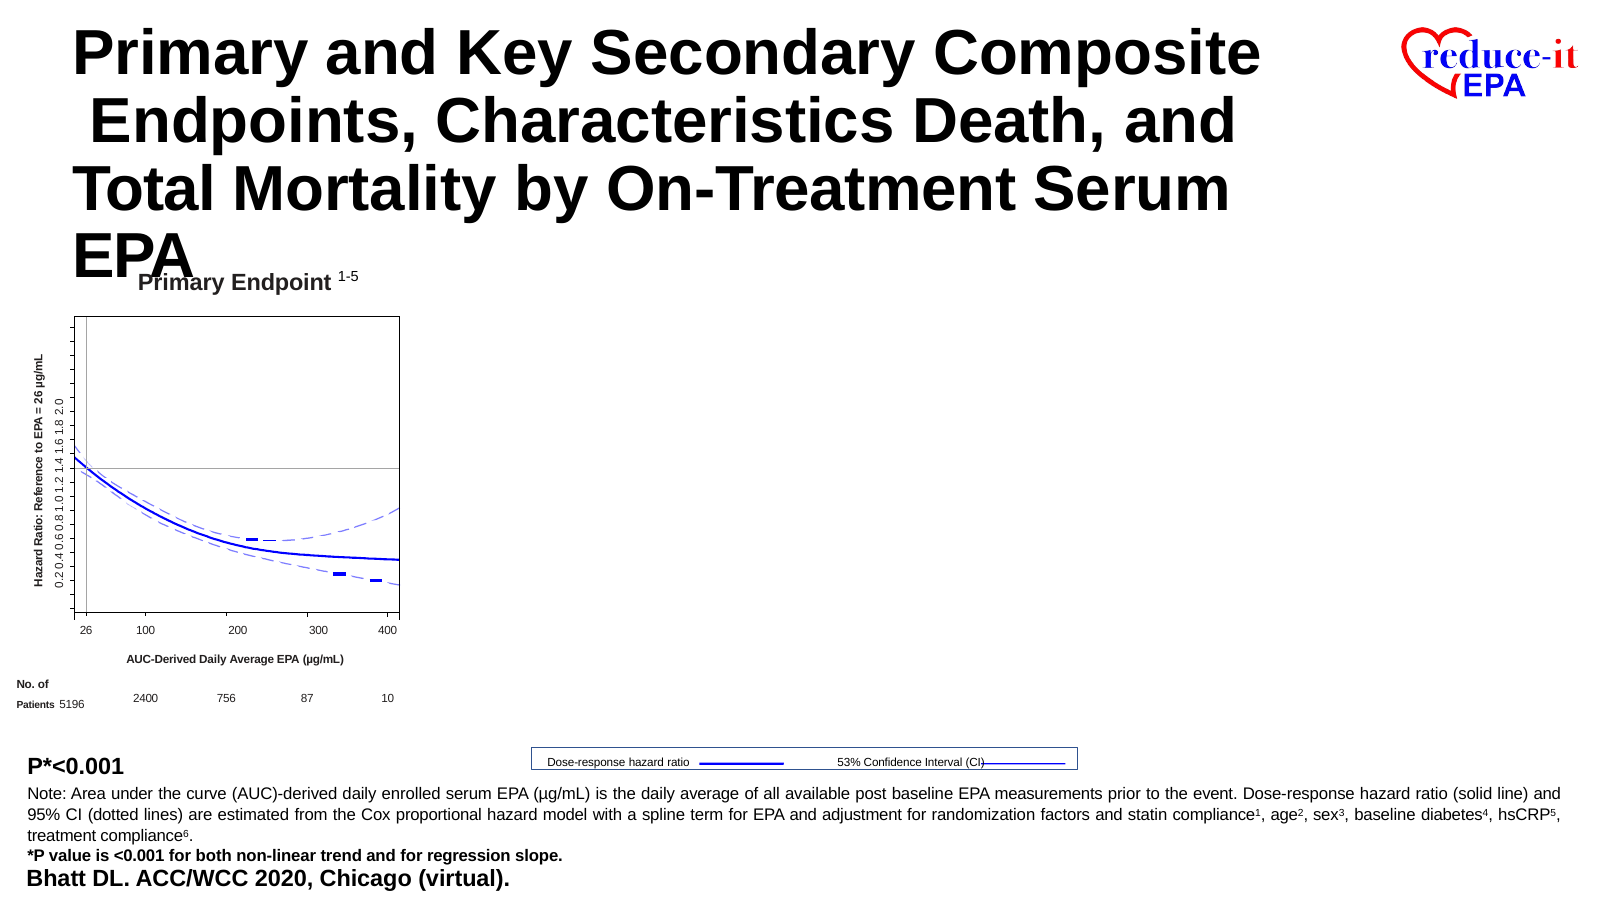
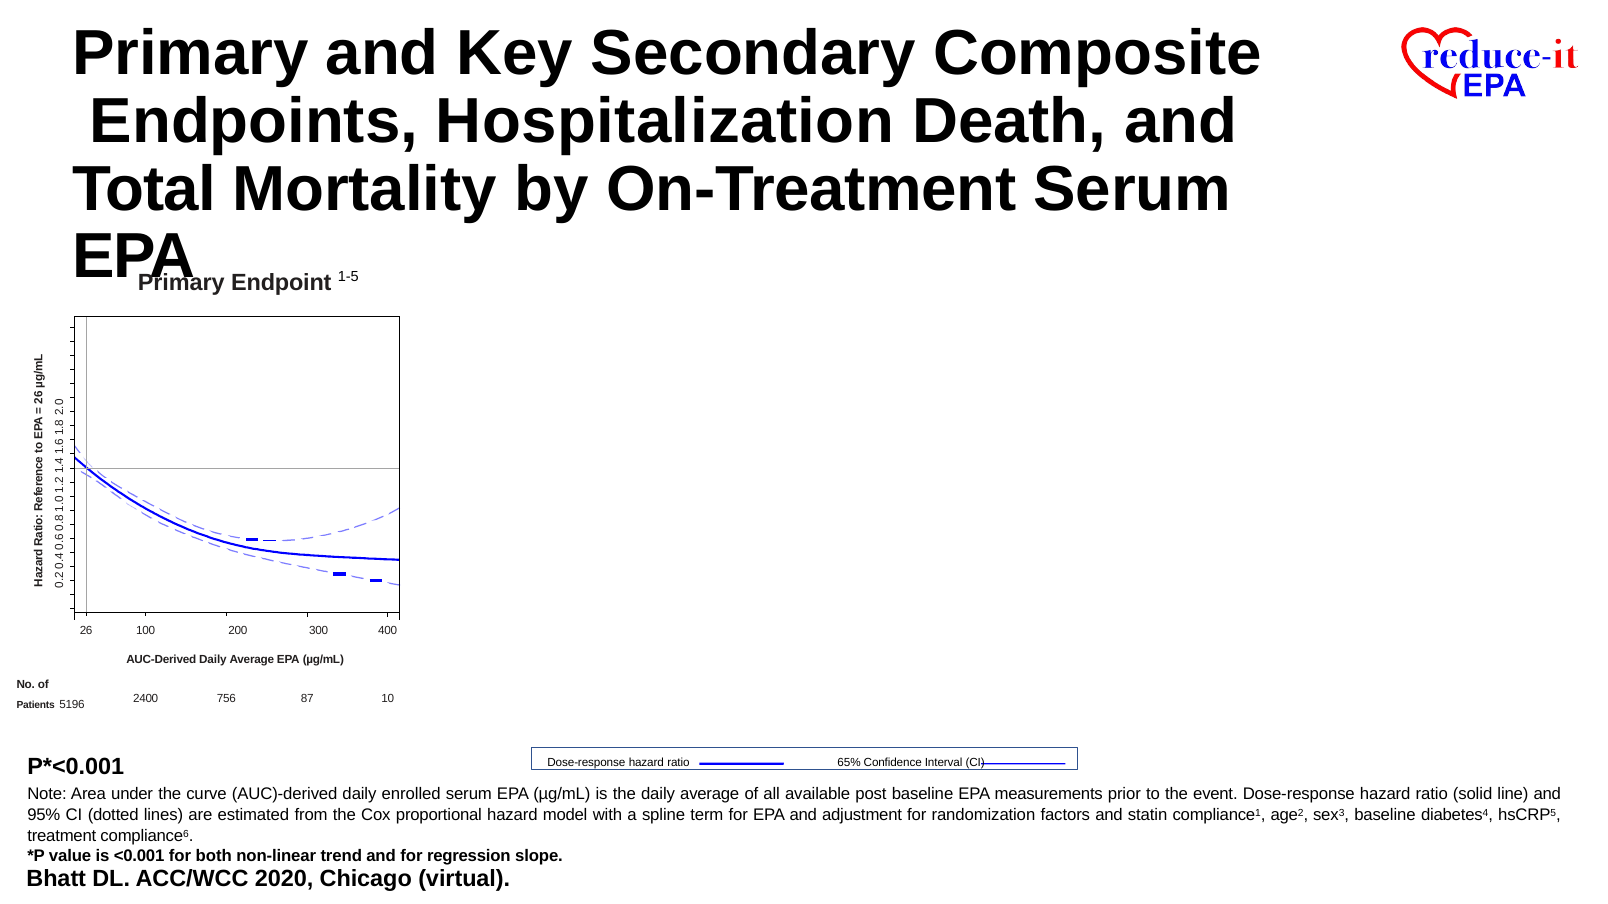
Characteristics: Characteristics -> Hospitalization (665, 122)
53%: 53% -> 65% (849, 763)
